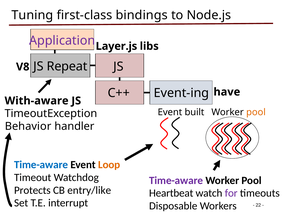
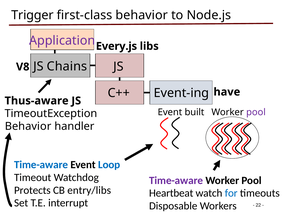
Tuning: Tuning -> Trigger (32, 15)
first-class bindings: bindings -> behavior (142, 15)
Layer.js: Layer.js -> Every.js (116, 46)
Repeat: Repeat -> Chains (67, 66)
With-aware: With-aware -> Thus-aware (37, 101)
pool colour: orange -> purple (256, 112)
Loop colour: orange -> blue (109, 164)
entry/like: entry/like -> entry/libs (89, 190)
for colour: purple -> blue (231, 193)
